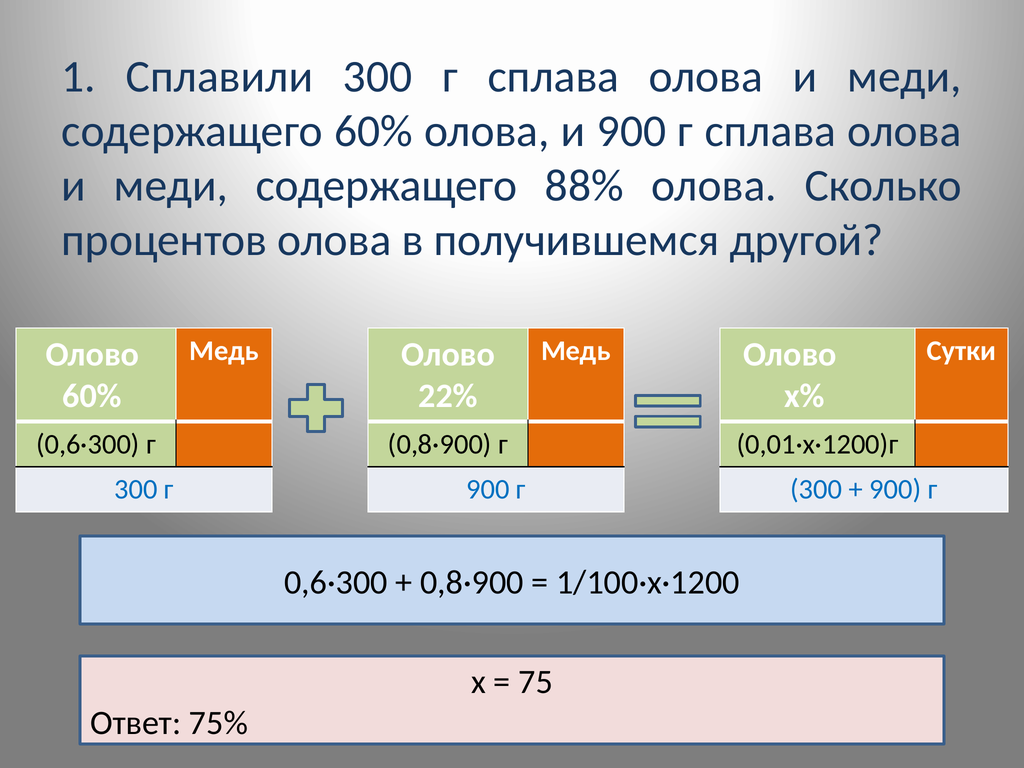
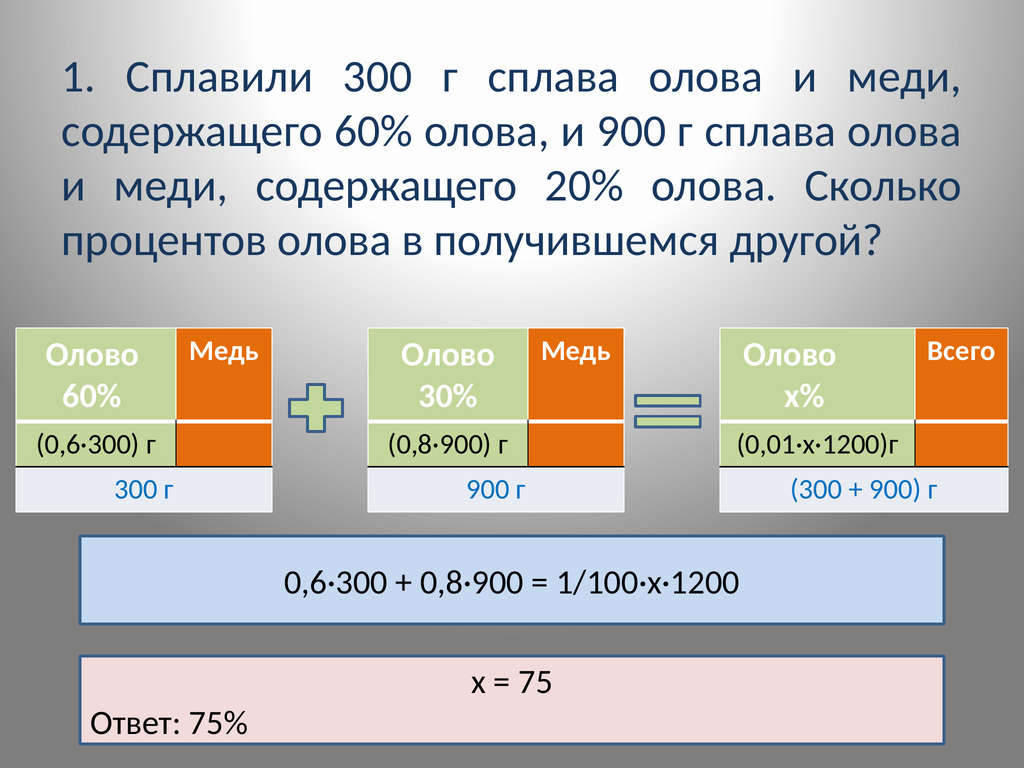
88%: 88% -> 20% (584, 186)
Сутки: Сутки -> Всего (961, 351)
22%: 22% -> 30% (448, 396)
